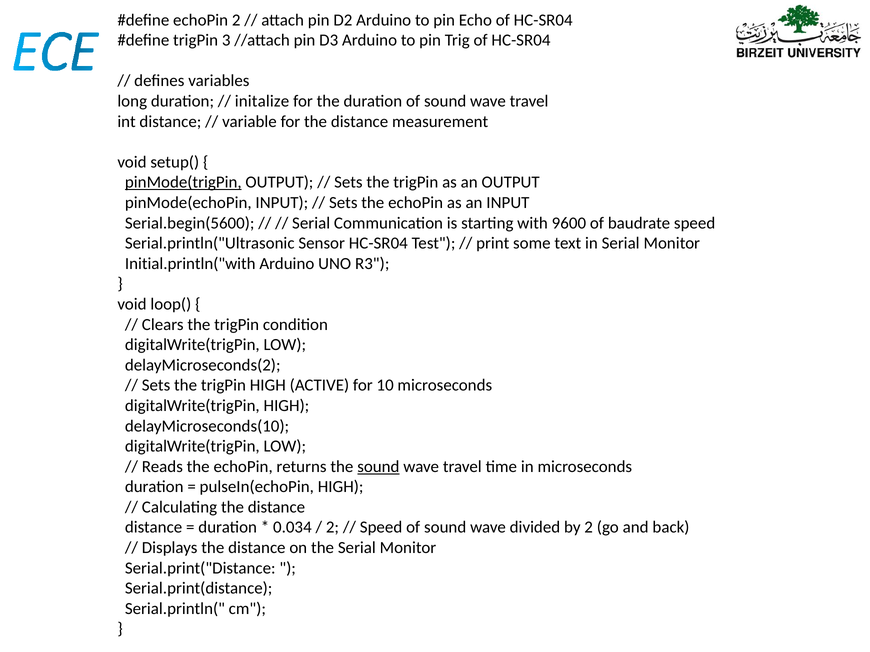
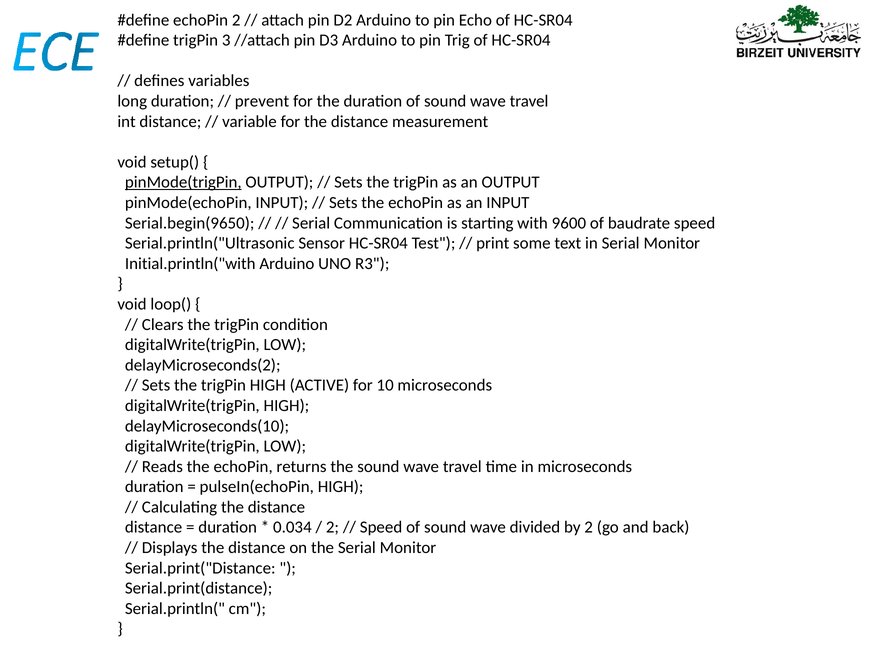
initalize: initalize -> prevent (262, 101)
Serial.begin(5600: Serial.begin(5600 -> Serial.begin(9650 (190, 223)
sound underline: present -> none (378, 467)
